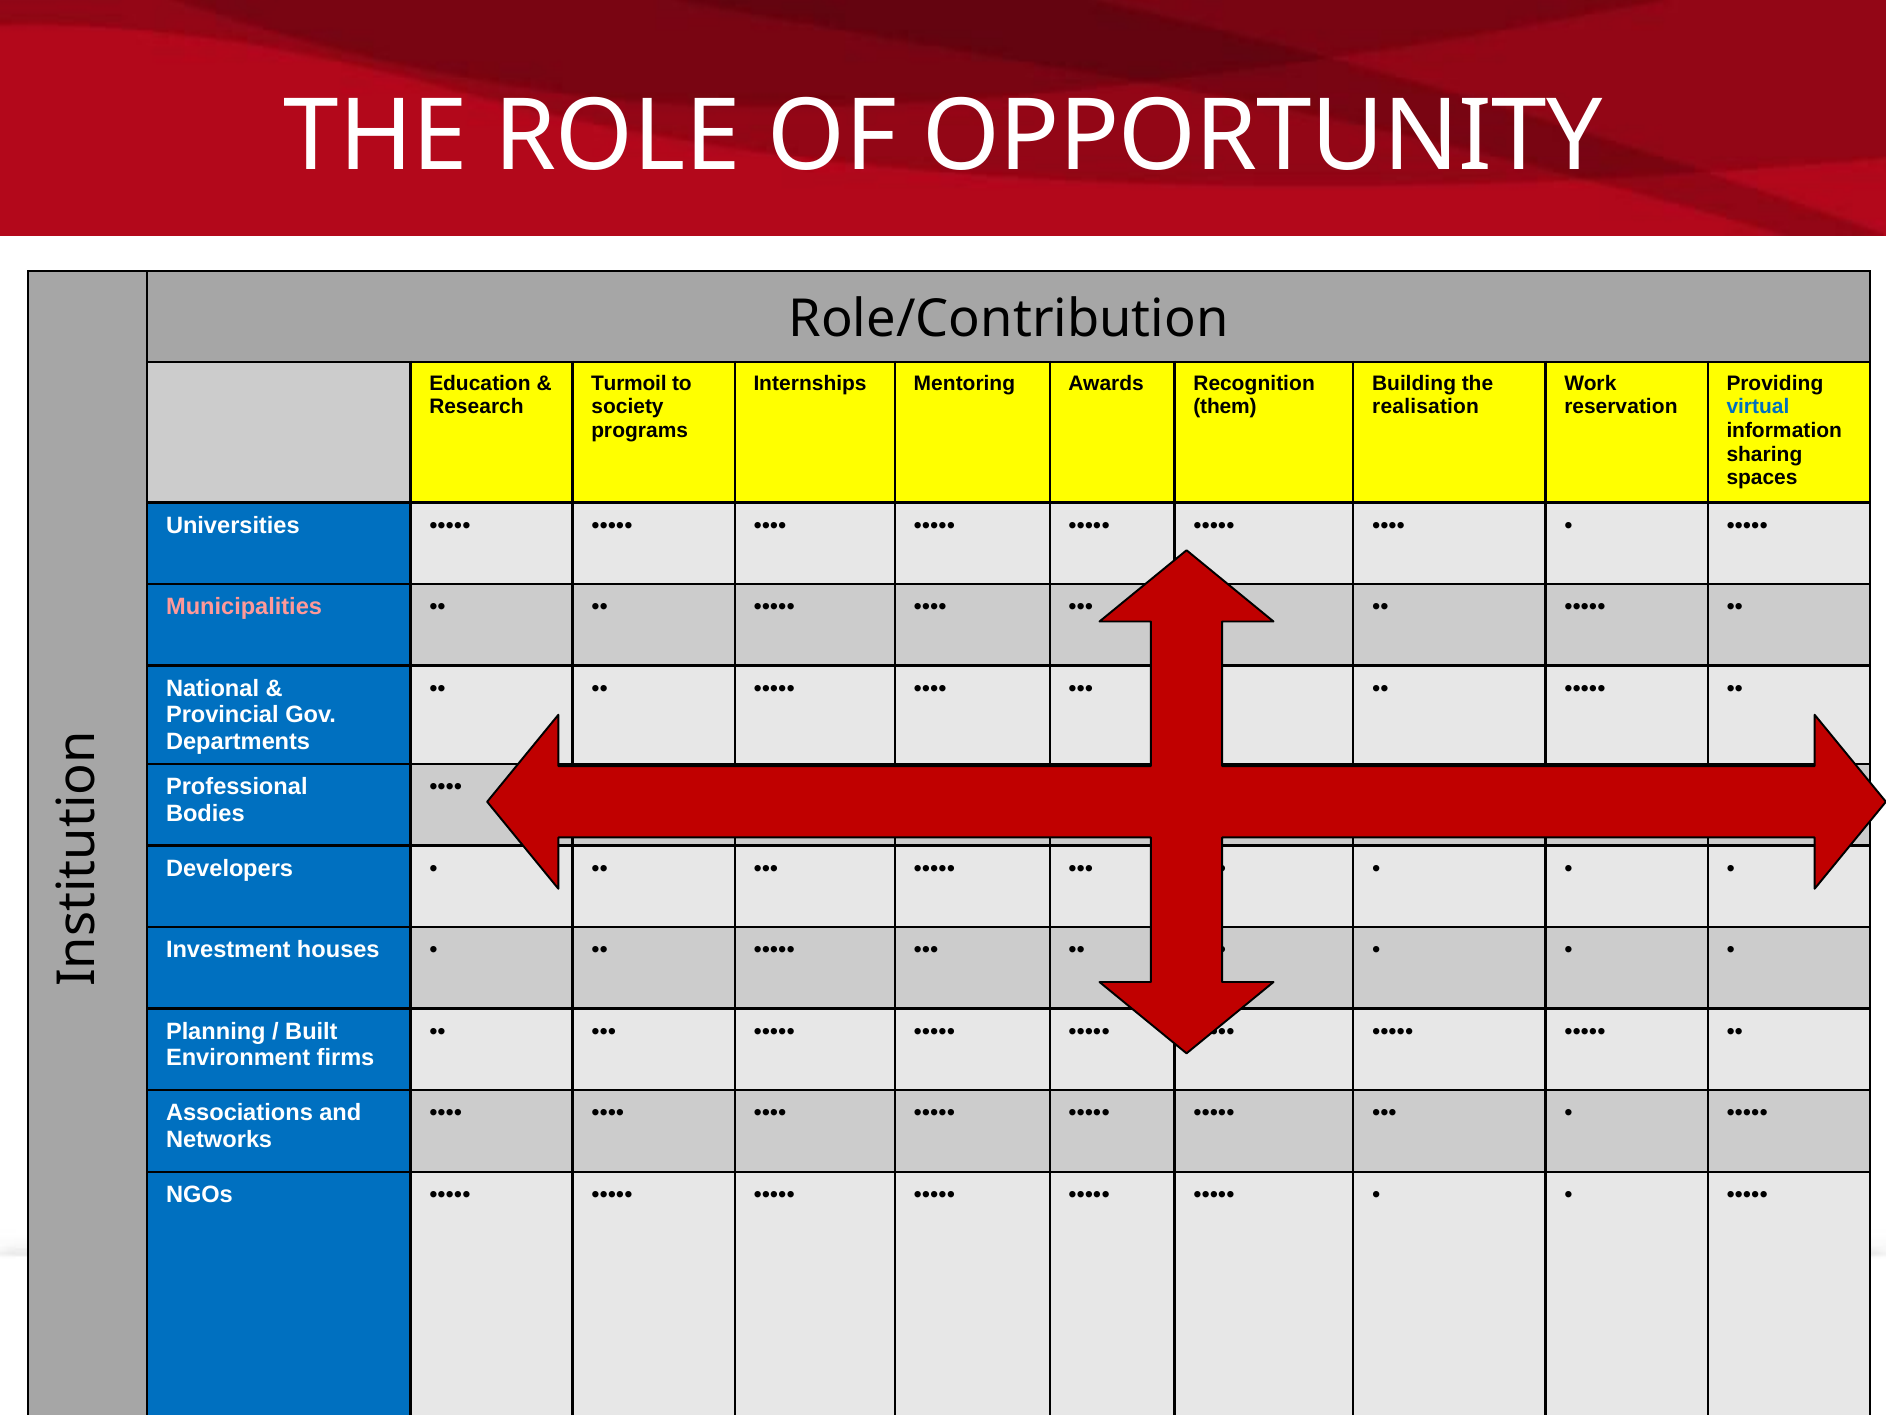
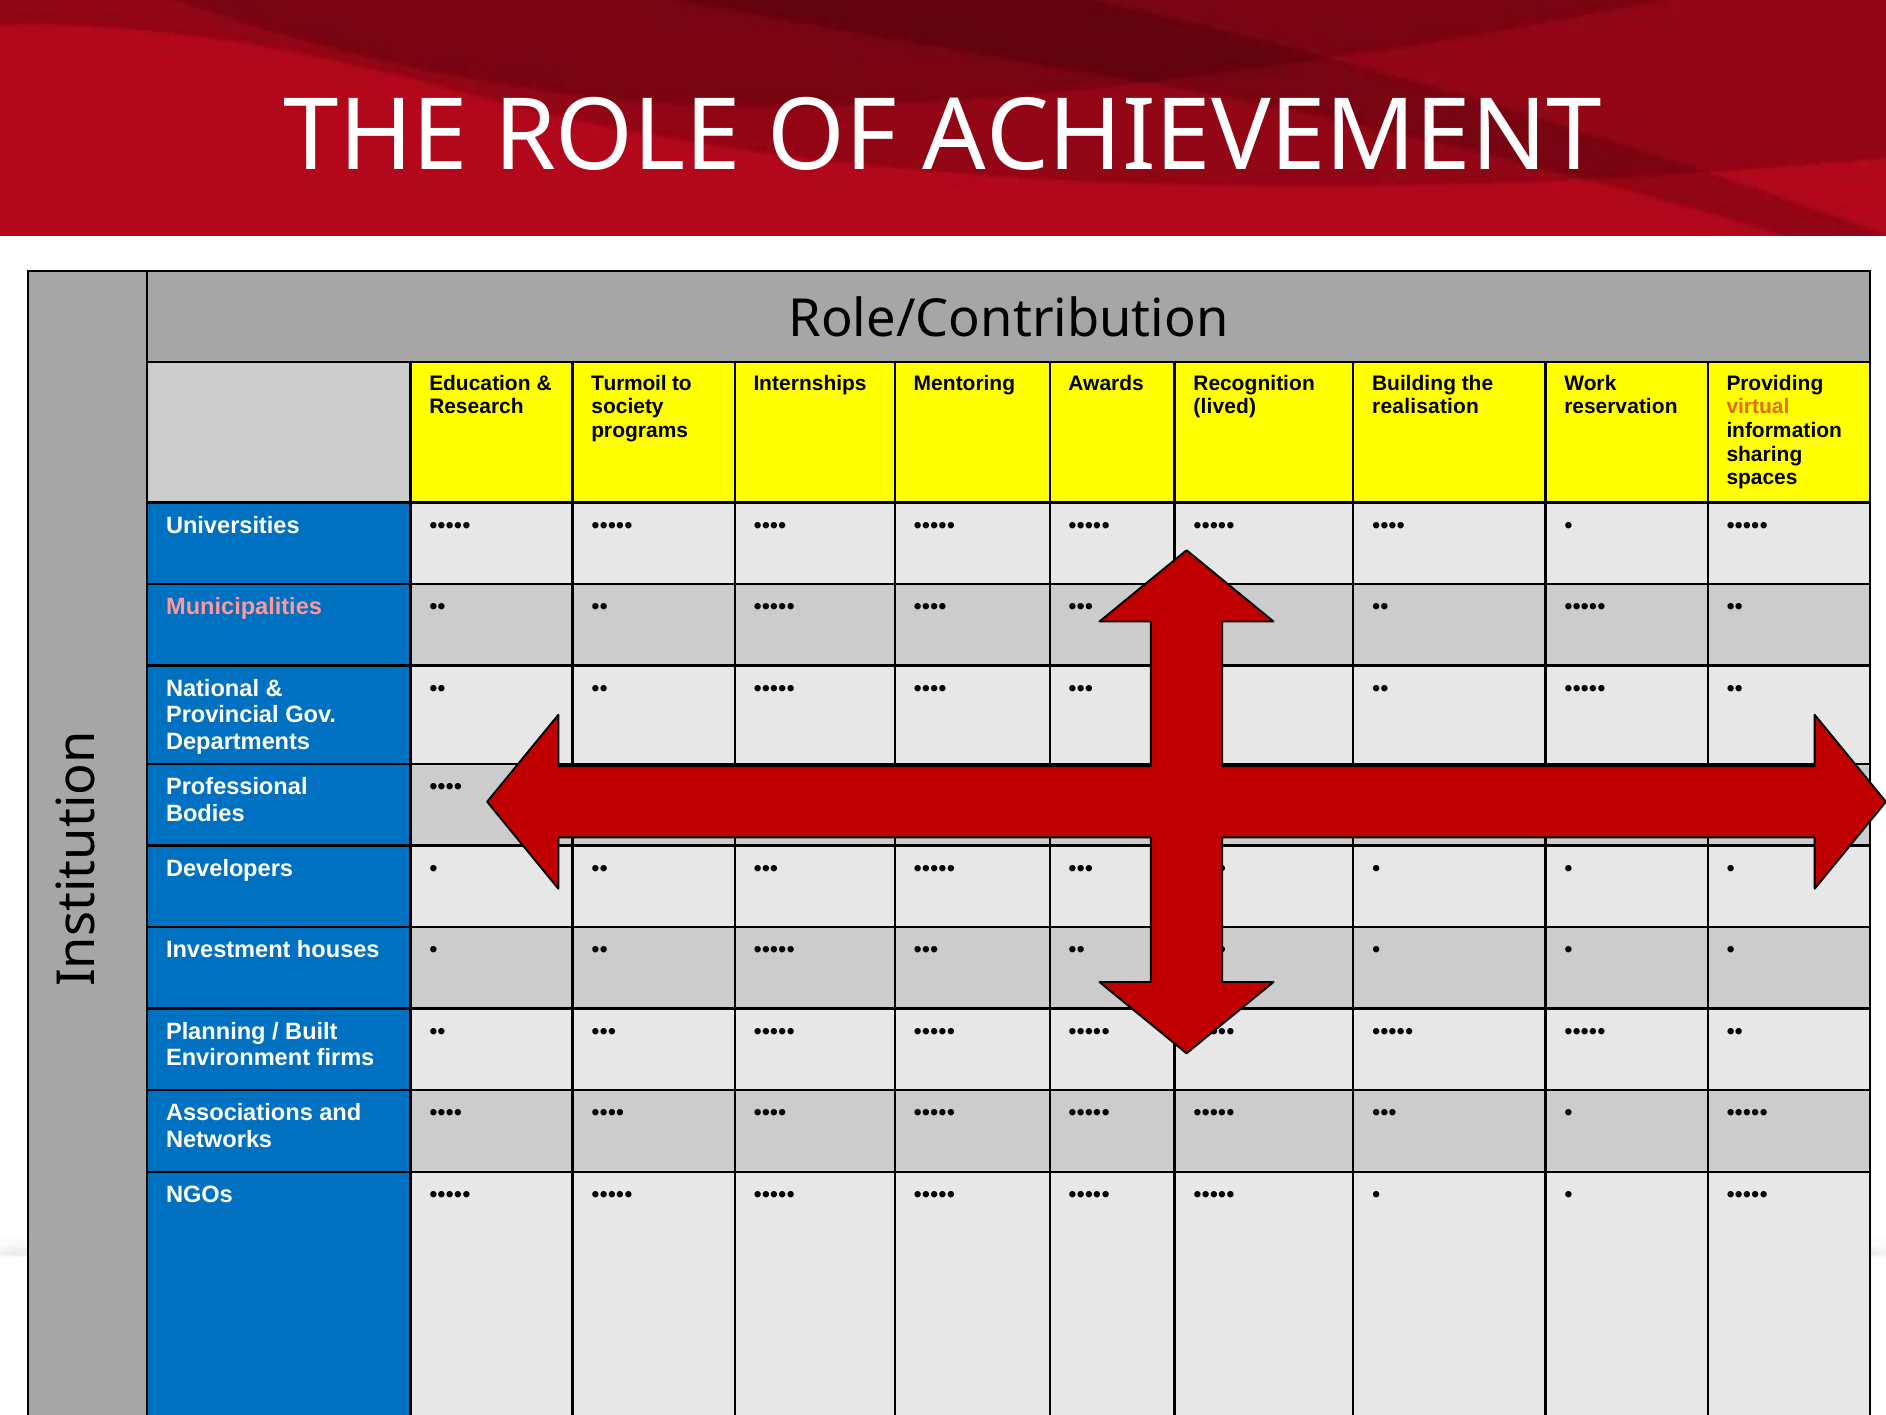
OPPORTUNITY: OPPORTUNITY -> ACHIEVEMENT (1262, 136)
them: them -> lived (1225, 407)
virtual colour: blue -> orange (1758, 407)
